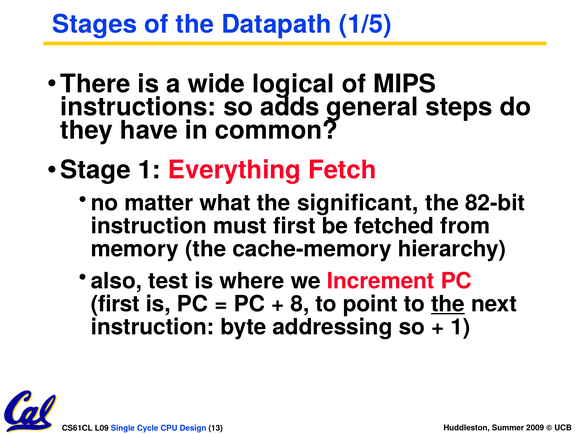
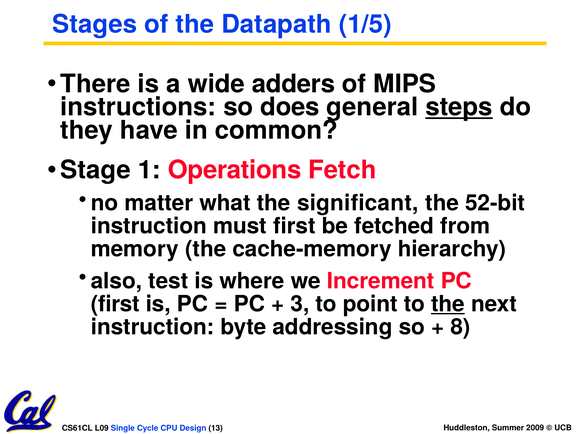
logical: logical -> adders (293, 84)
adds: adds -> does (290, 107)
steps underline: none -> present (459, 107)
Everything: Everything -> Operations (235, 170)
82-bit: 82-bit -> 52-bit (495, 203)
8: 8 -> 3 (300, 304)
1: 1 -> 8 (460, 327)
